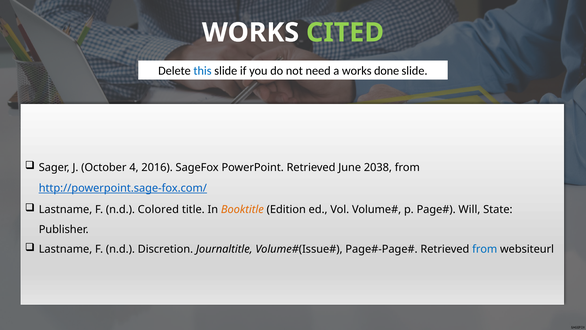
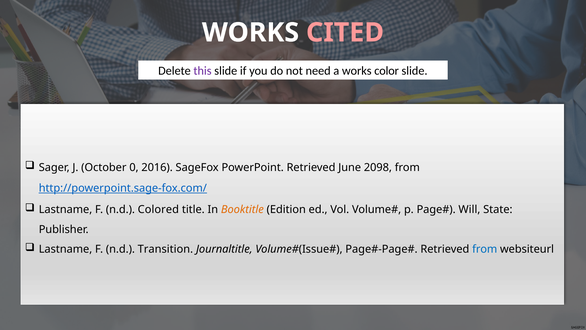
CITED colour: light green -> pink (345, 33)
this colour: blue -> purple (203, 71)
done: done -> color (387, 71)
4: 4 -> 0 (134, 167)
2038: 2038 -> 2098 (378, 167)
Discretion: Discretion -> Transition (165, 249)
